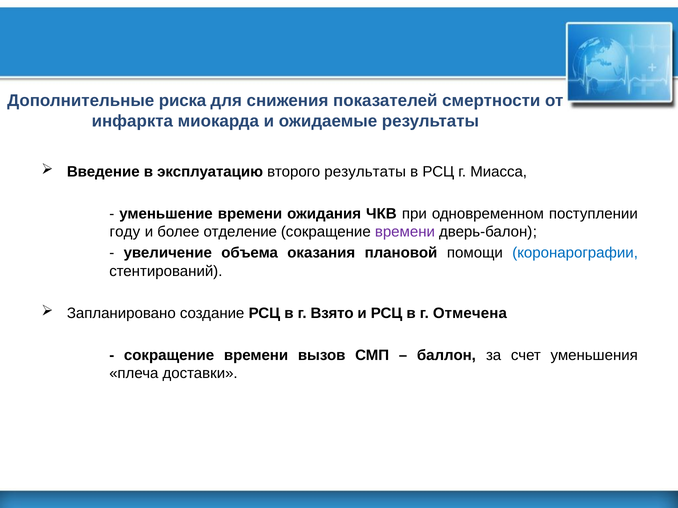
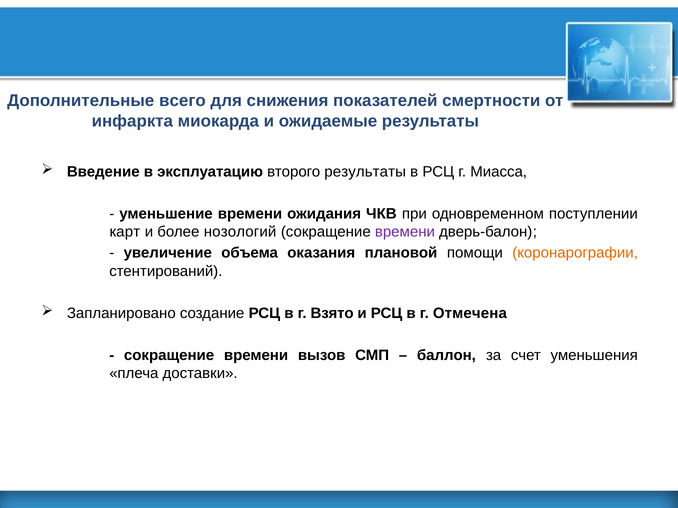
риска: риска -> всего (182, 101)
году: году -> карт (125, 232)
отделение: отделение -> нозологий (240, 232)
коронарографии colour: blue -> orange (575, 253)
